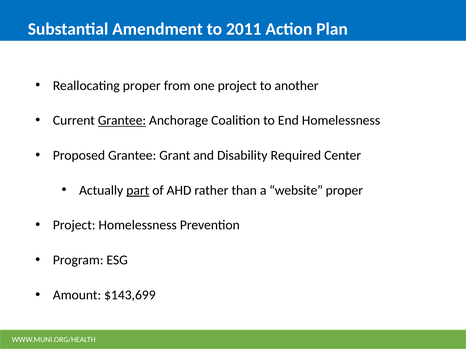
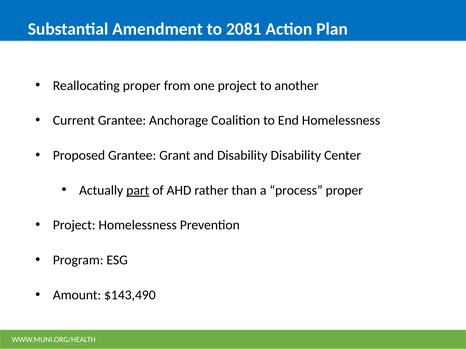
2011: 2011 -> 2081 (244, 29)
Grantee underline: present -> none (122, 121)
Disability Required: Required -> Disability (296, 156)
website: website -> process (296, 191)
$143,699: $143,699 -> $143,490 (130, 295)
